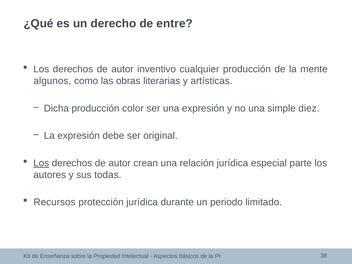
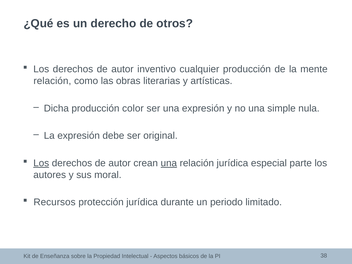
entre: entre -> otros (175, 23)
algunos: algunos -> relación (52, 81)
diez: diez -> nula (309, 108)
una underline: none -> present (169, 163)
todas: todas -> moral (108, 175)
